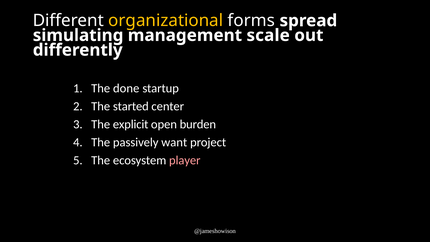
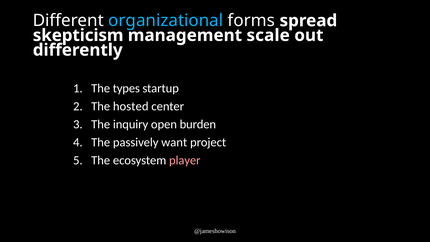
organizational colour: yellow -> light blue (166, 21)
simulating: simulating -> skepticism (78, 35)
done: done -> types (126, 88)
started: started -> hosted (131, 106)
explicit: explicit -> inquiry (131, 124)
